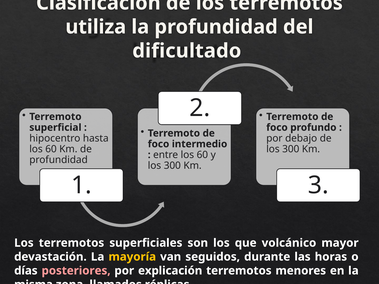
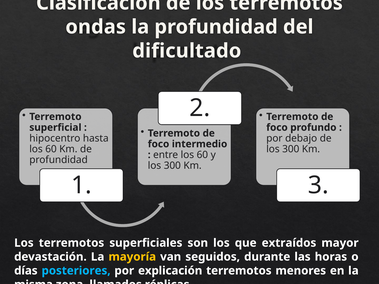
utiliza: utiliza -> ondas (96, 27)
volcánico: volcánico -> extraídos (289, 243)
posteriores colour: pink -> light blue (76, 271)
